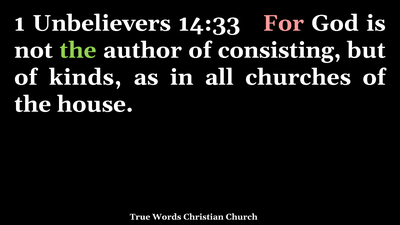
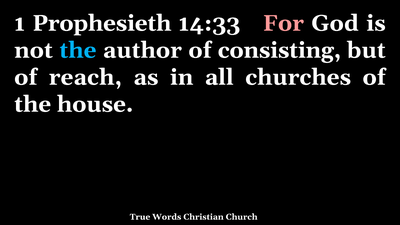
Unbelievers: Unbelievers -> Prophesieth (102, 23)
the colour: light green -> light blue (78, 50)
kinds: kinds -> reach (85, 77)
